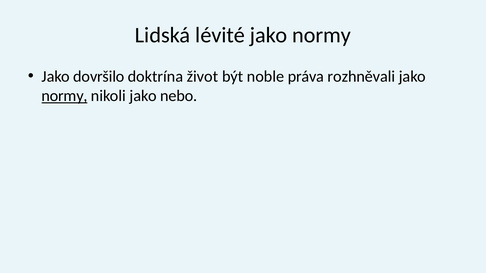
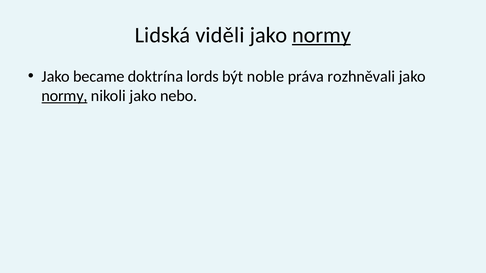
lévité: lévité -> viděli (220, 35)
normy underline: none -> present (321, 35)
dovršilo: dovršilo -> became (99, 76)
život: život -> lords (203, 76)
